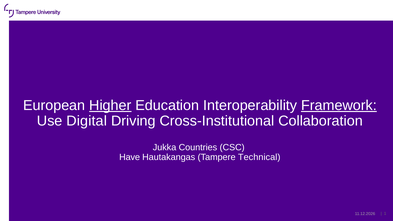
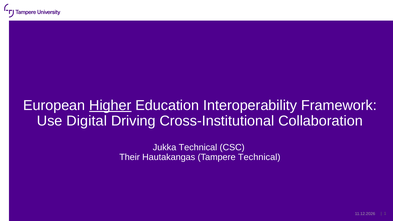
Framework underline: present -> none (339, 105)
Jukka Countries: Countries -> Technical (198, 147)
Have: Have -> Their (130, 157)
